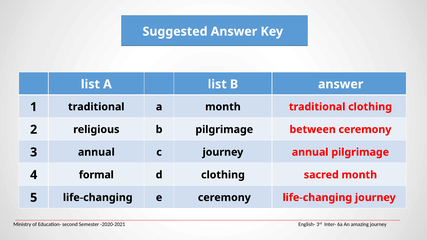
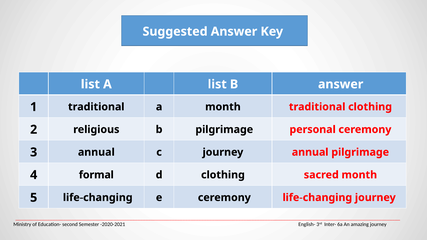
between: between -> personal (313, 130)
